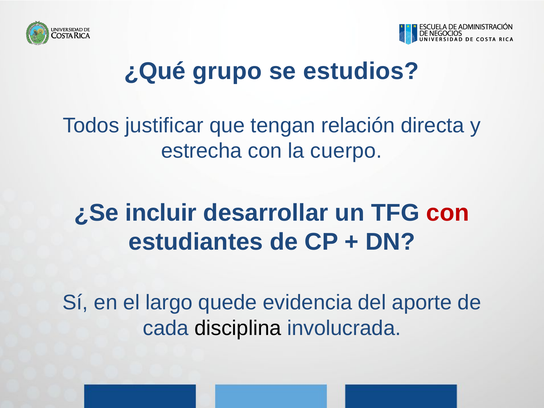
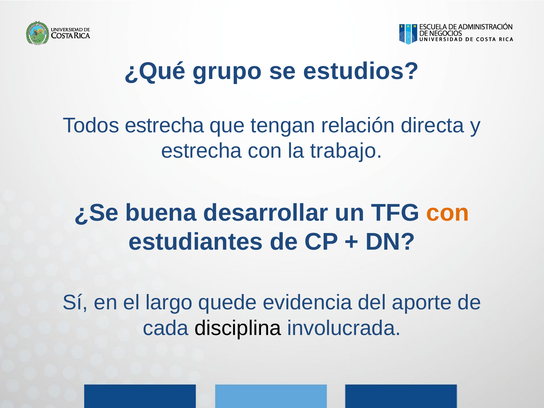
Todos justificar: justificar -> estrecha (165, 125)
cuerpo: cuerpo -> trabajo (346, 151)
incluir: incluir -> buena (161, 213)
con colour: red -> orange (448, 213)
